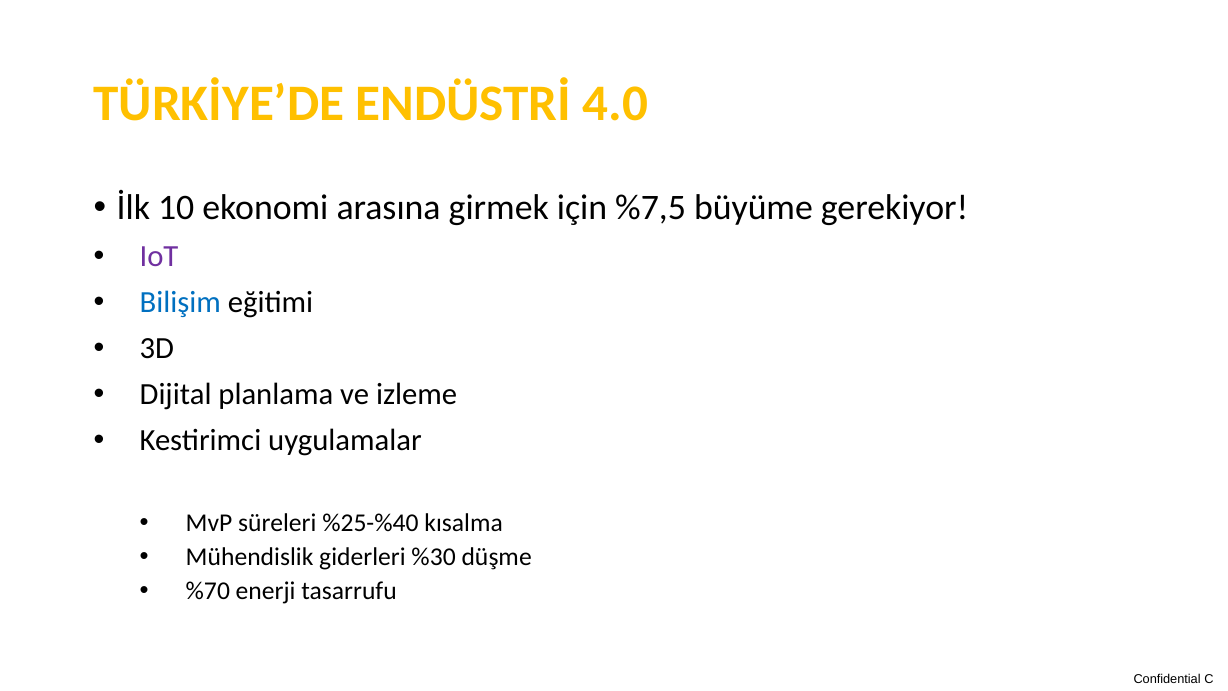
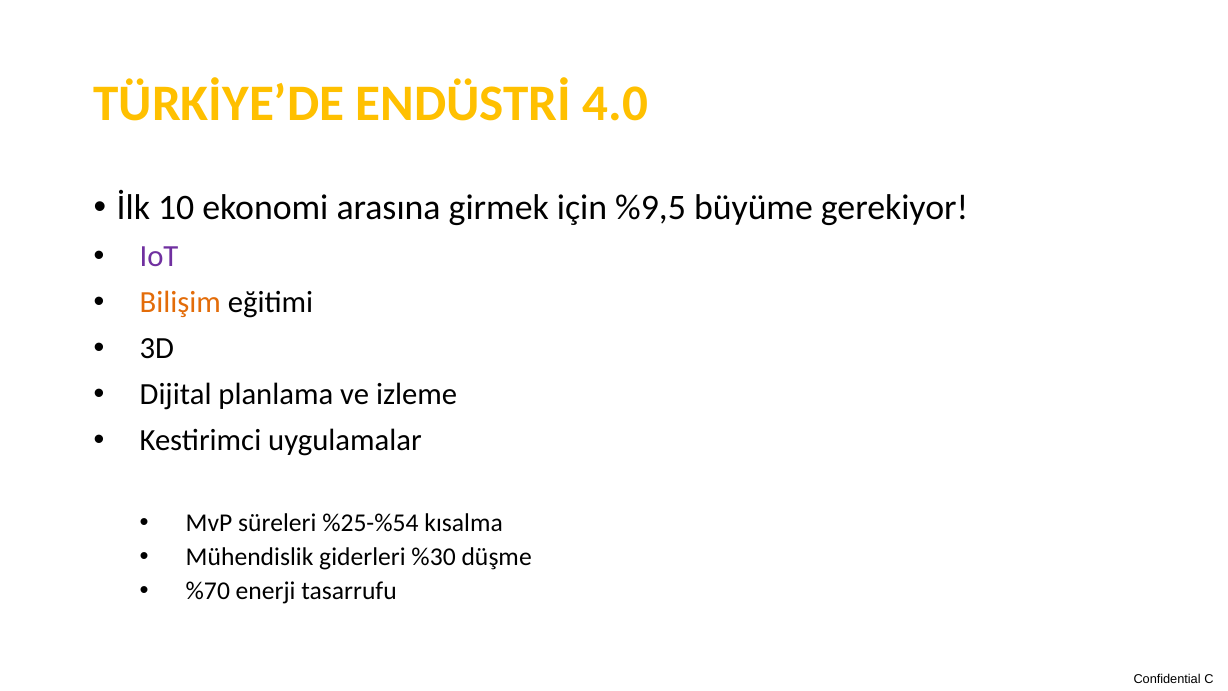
%7,5: %7,5 -> %9,5 (651, 208)
Bilişim colour: blue -> orange (180, 302)
%25-%40: %25-%40 -> %25-%54 (370, 523)
